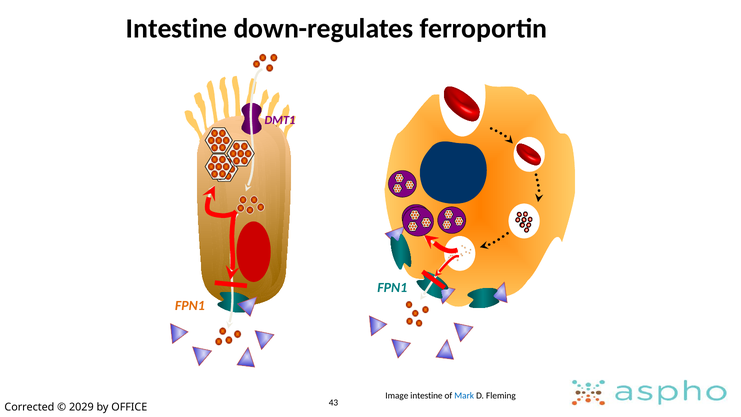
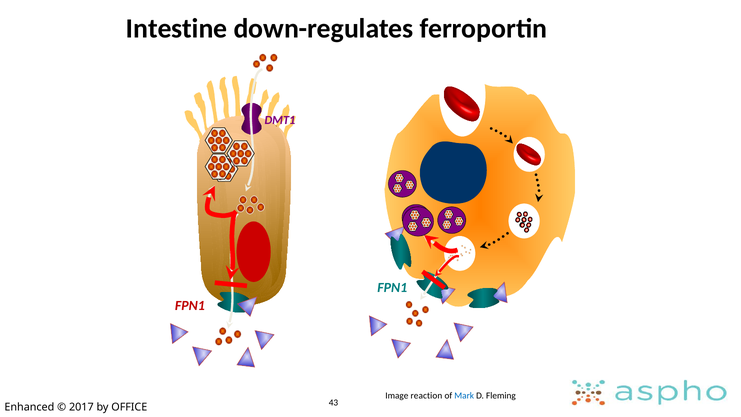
FPN1 colour: orange -> red (190, 305)
Image intestine: intestine -> reaction (426, 396)
Corrected: Corrected -> Enhanced (29, 407)
2029: 2029 -> 2017 (81, 407)
